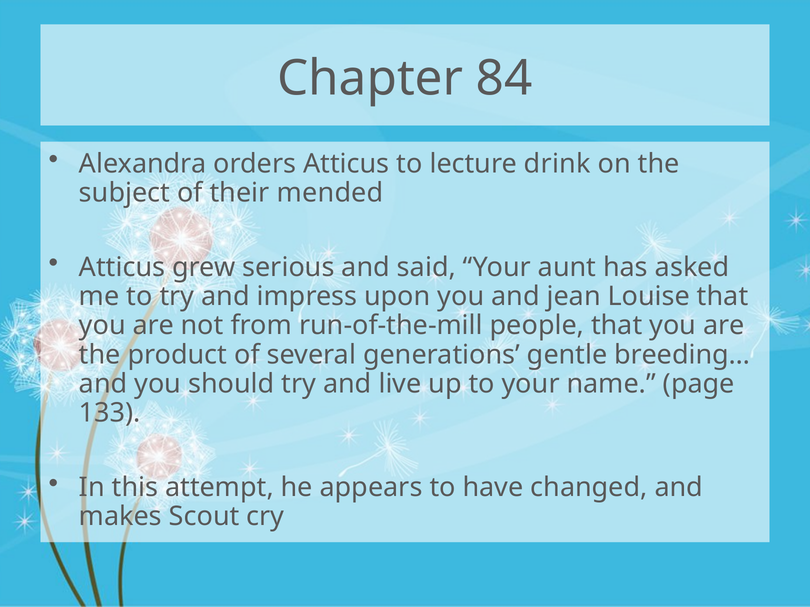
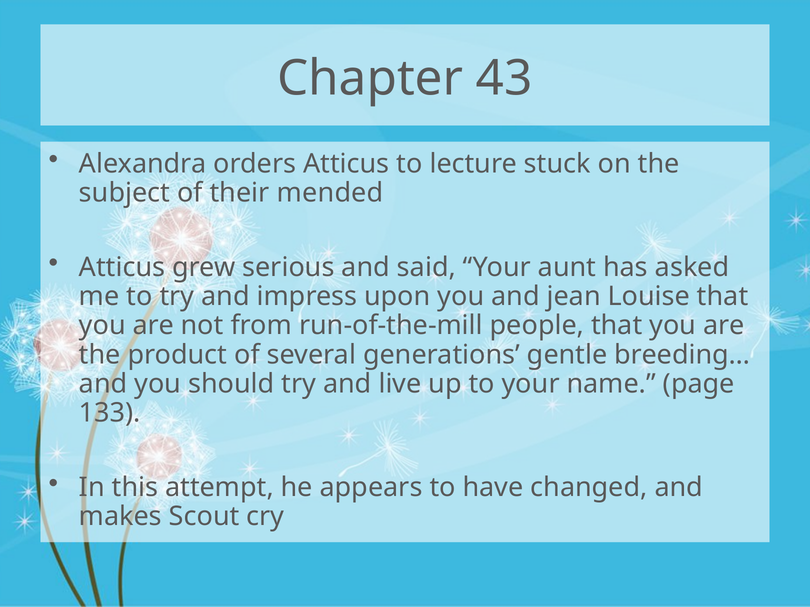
84: 84 -> 43 (504, 78)
drink: drink -> stuck (557, 164)
